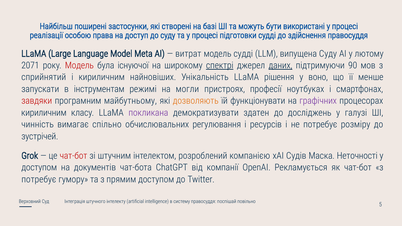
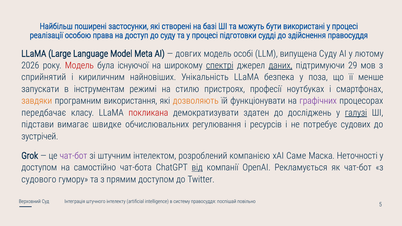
витрат: витрат -> довгих (188, 54)
модель судді: судді -> особі (243, 54)
2071: 2071 -> 2026 (30, 65)
90: 90 -> 29 (353, 65)
рішення: рішення -> безпека (279, 77)
воно: воно -> поза (318, 77)
могли: могли -> стилю (187, 89)
завдяки colour: red -> orange (37, 101)
майбутньому: майбутньому -> використання (130, 101)
кириличним: кириличним -> передбачає (44, 113)
покликана colour: purple -> red (148, 113)
галузі underline: none -> present (356, 113)
чинність: чинність -> підстави (38, 125)
спільно: спільно -> швидке (107, 125)
розміру: розміру -> судових (356, 125)
чат-бот colour: red -> purple (73, 156)
Судів: Судів -> Саме (296, 156)
документів: документів -> самостійно (95, 168)
від underline: none -> present (197, 168)
потребує: потребує -> судового (39, 179)
